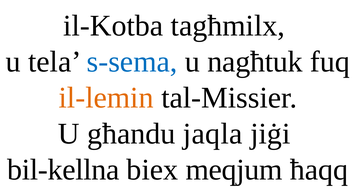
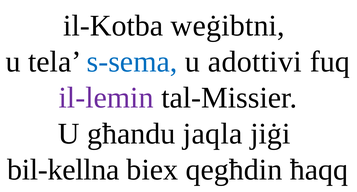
tagħmilx: tagħmilx -> weġibtni (228, 26)
nagħtuk: nagħtuk -> adottivi (255, 62)
il-lemin colour: orange -> purple (106, 98)
meqjum: meqjum -> qegħdin (234, 170)
